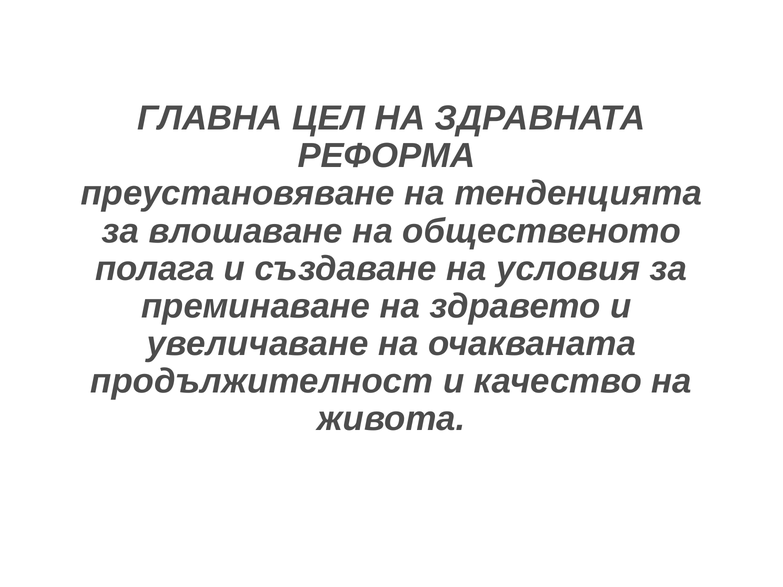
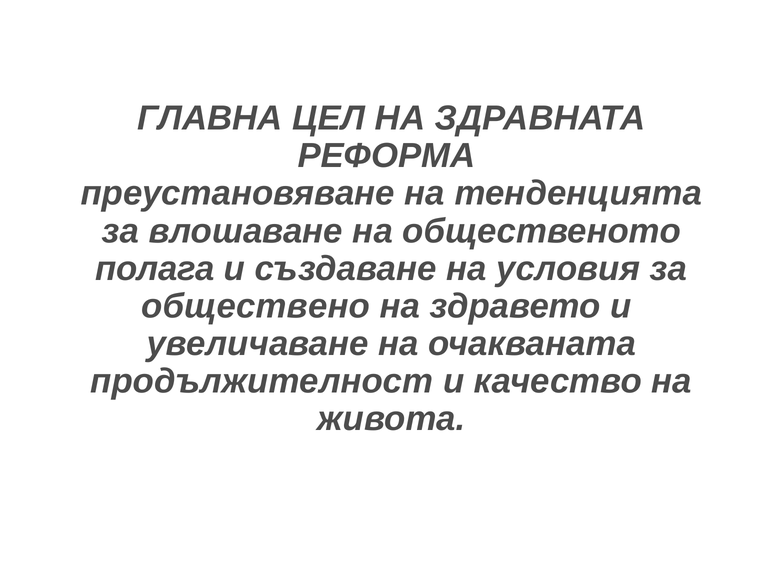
преминаване: преминаване -> обществено (256, 306)
